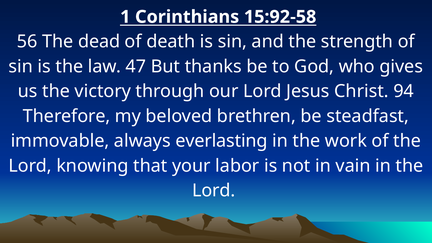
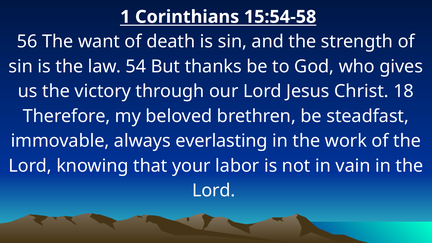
15:92-58: 15:92-58 -> 15:54-58 (280, 17)
dead: dead -> want (99, 42)
47: 47 -> 54 (136, 67)
94: 94 -> 18 (404, 91)
